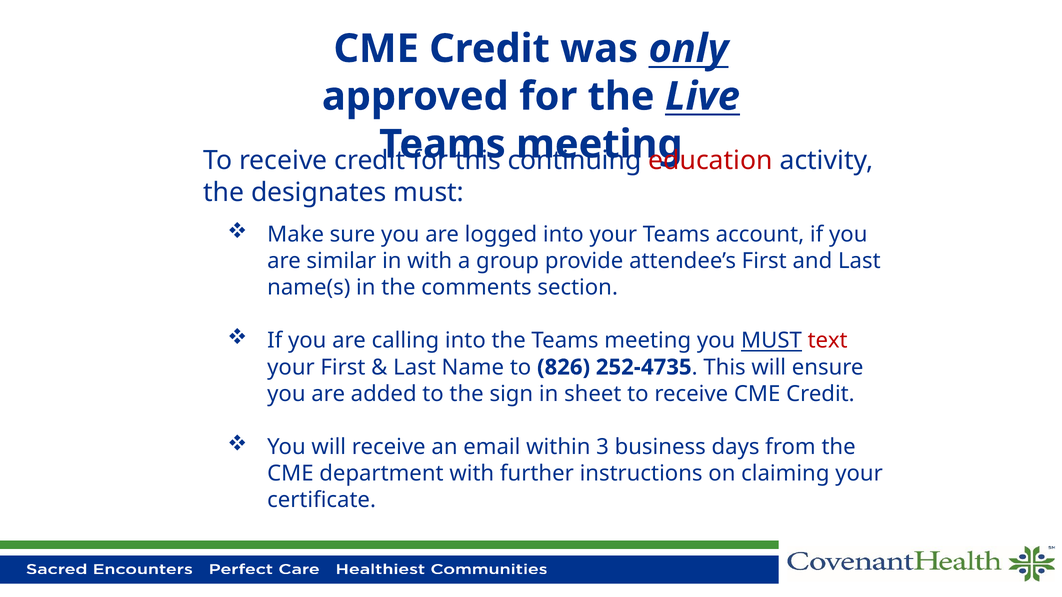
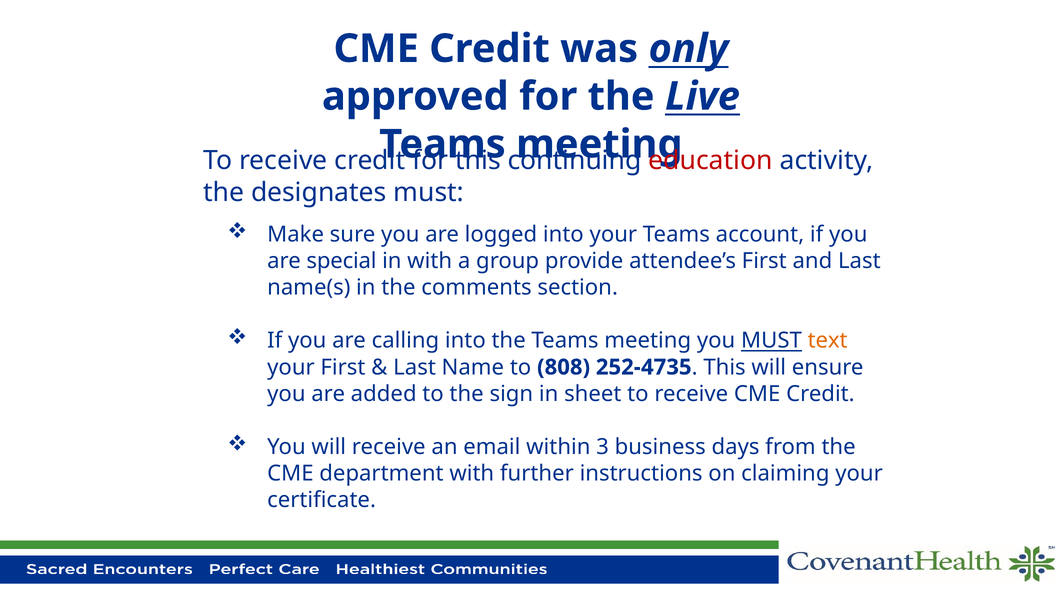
similar: similar -> special (342, 261)
text colour: red -> orange (828, 341)
826: 826 -> 808 (564, 367)
